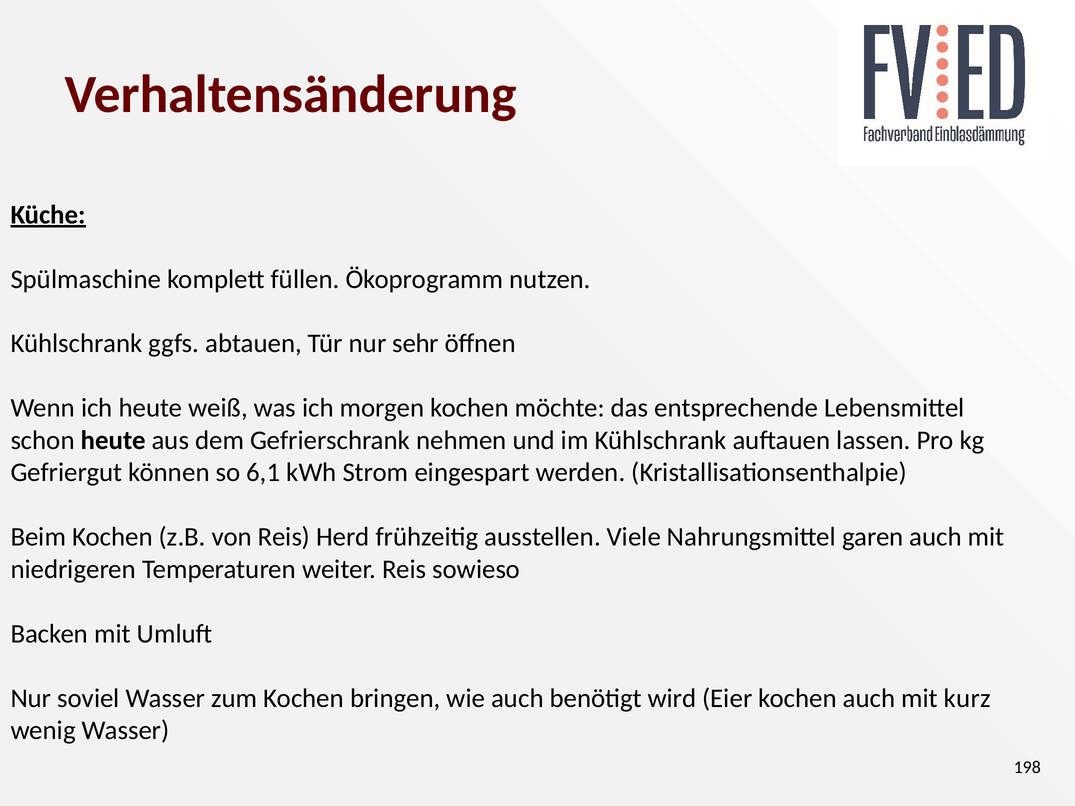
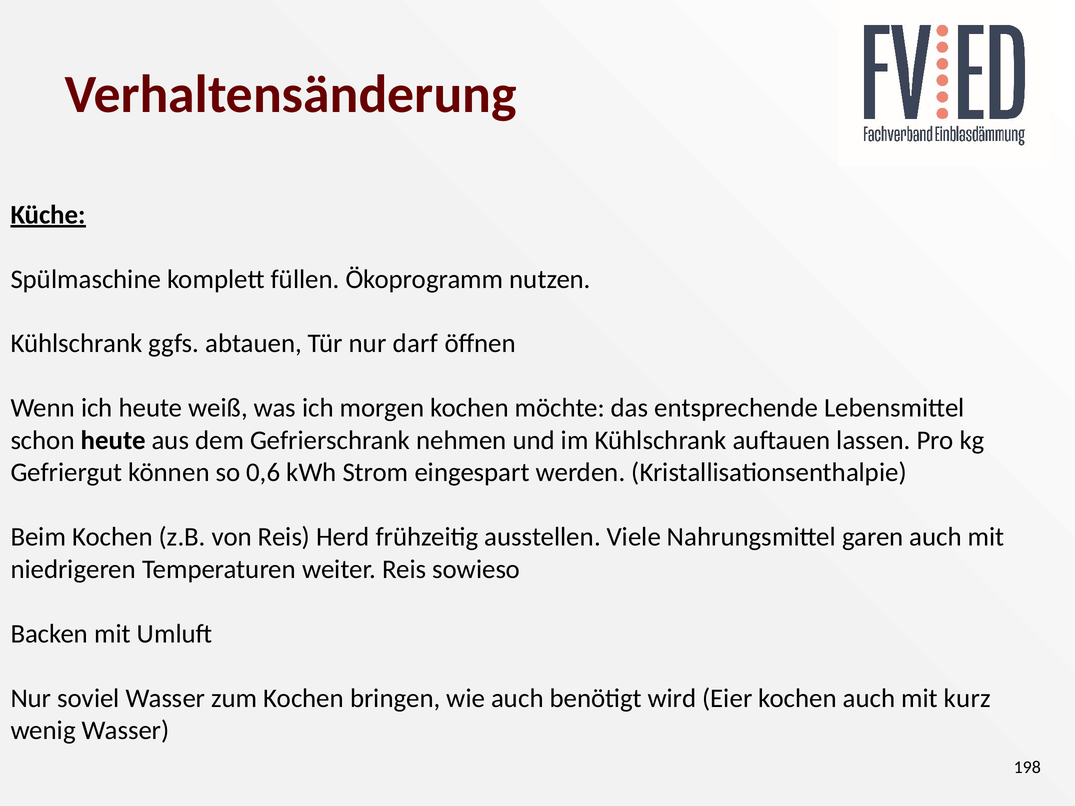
sehr: sehr -> darf (415, 344)
6,1: 6,1 -> 0,6 (263, 473)
